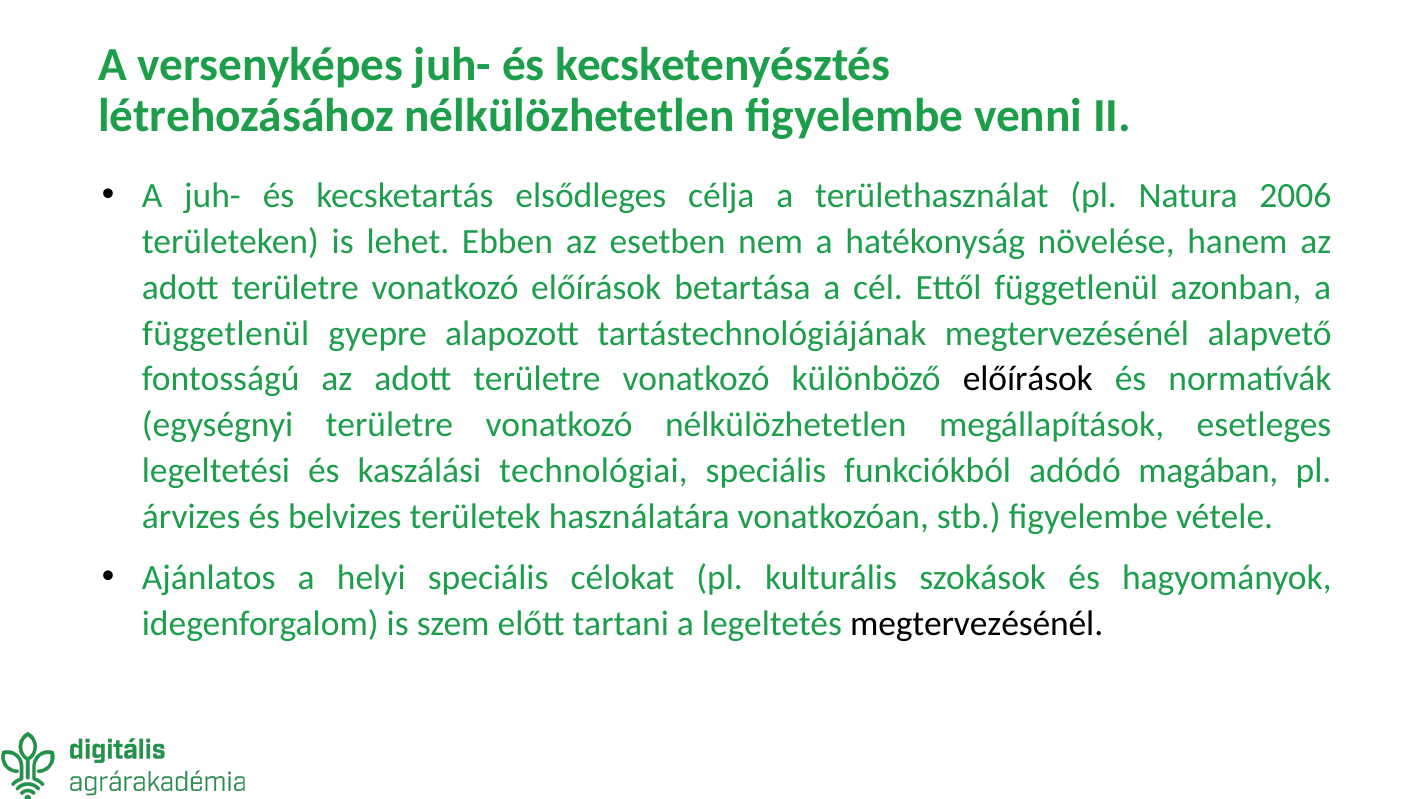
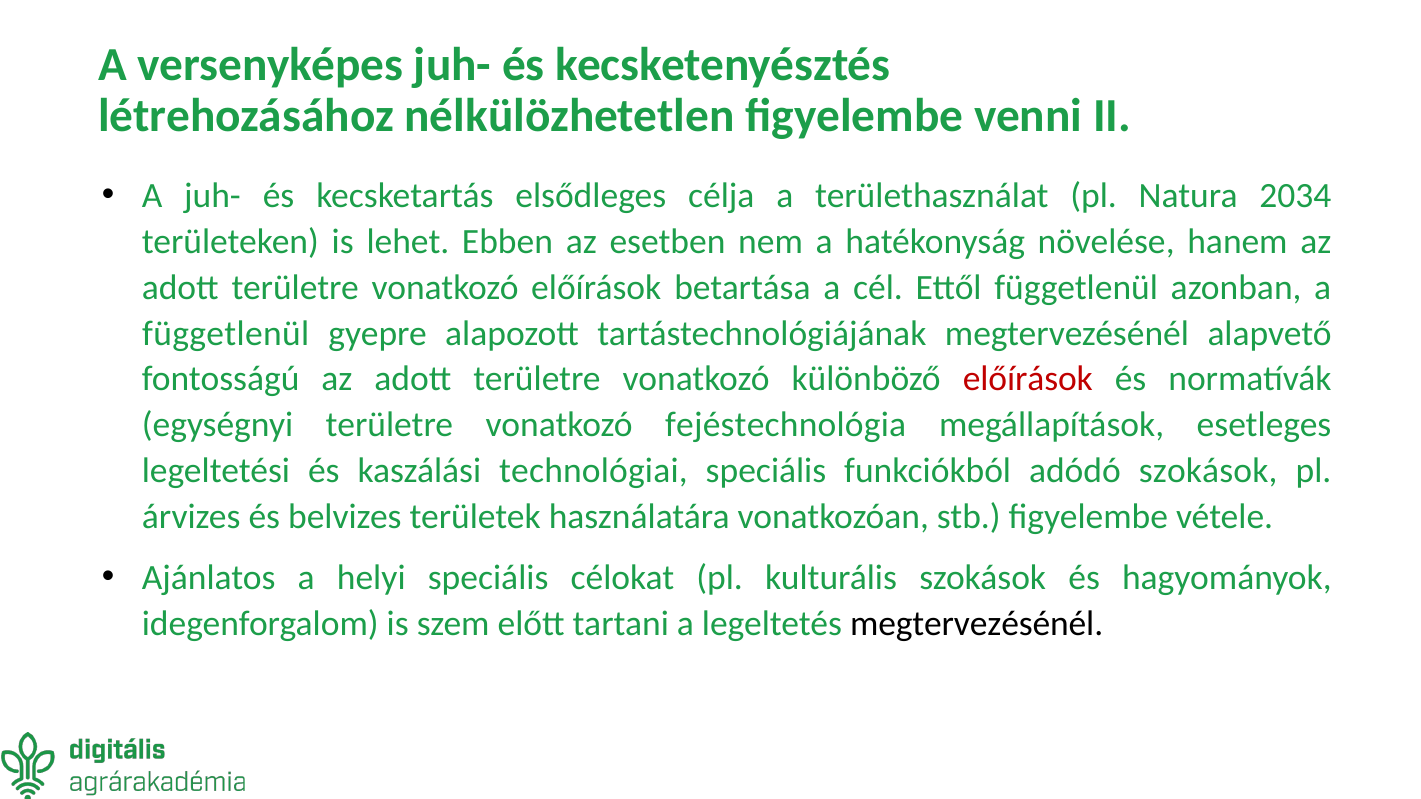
2006: 2006 -> 2034 (1295, 196)
előírások colour: black -> red (1028, 379)
vonatkozó nélkülözhetetlen: nélkülözhetetlen -> fejéstechnológia (786, 425)
adódó magában: magában -> szokások (1208, 471)
